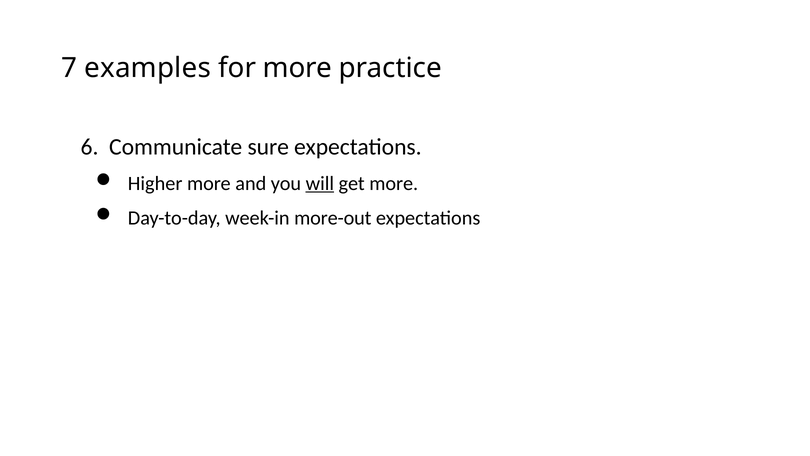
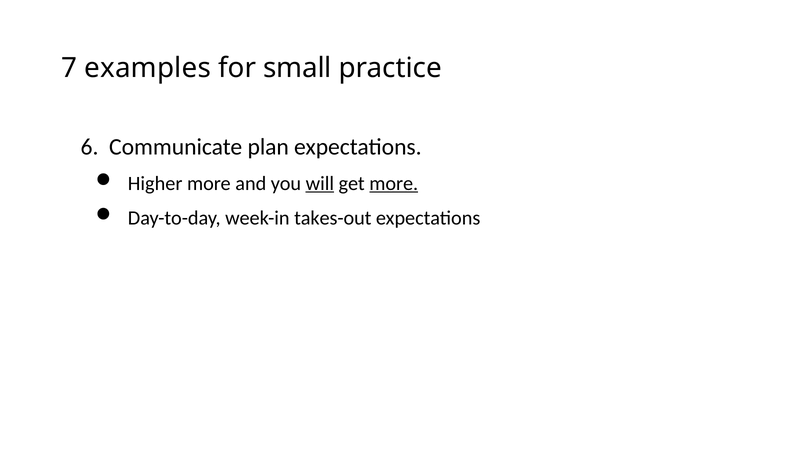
for more: more -> small (297, 68)
sure: sure -> plan (268, 147)
more underline: none -> present (394, 183)
more-out: more-out -> takes-out (333, 218)
